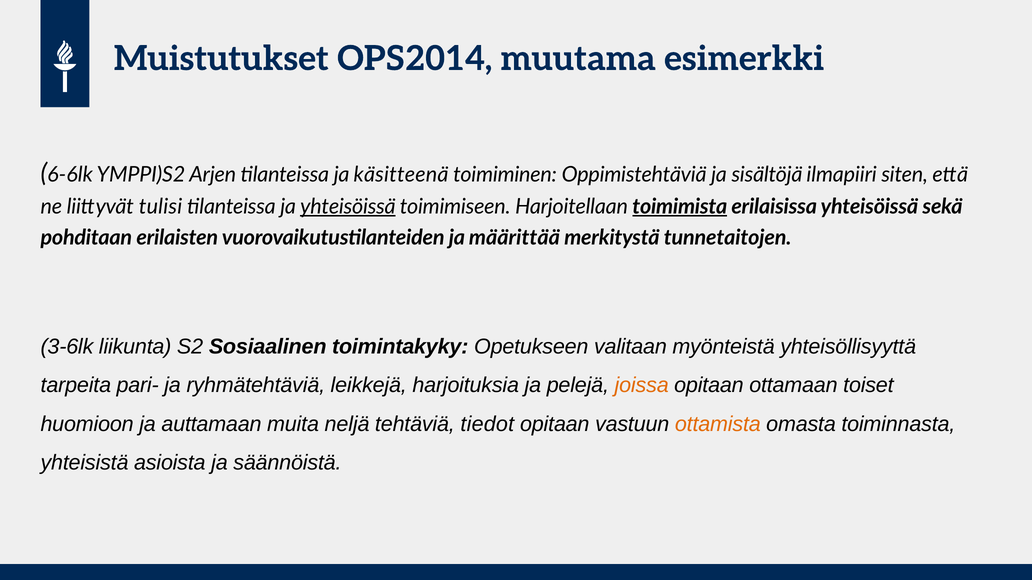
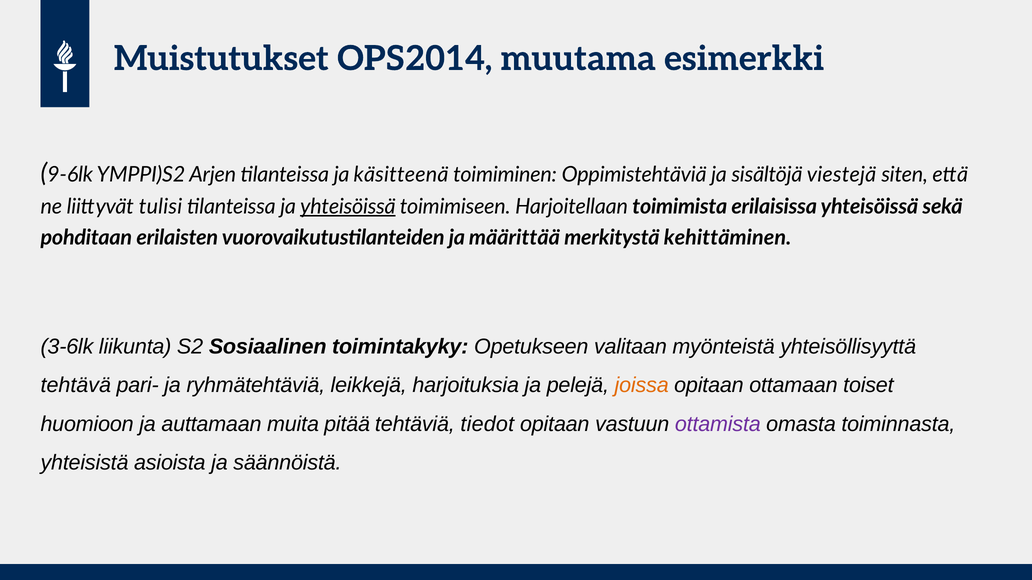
6-6lk: 6-6lk -> 9-6lk (70, 175)
ilmapiiri: ilmapiiri -> viestejä (841, 175)
toimimista underline: present -> none (680, 207)
tunnetaitojen: tunnetaitojen -> kehittäminen (728, 238)
tarpeita: tarpeita -> tehtävä (76, 386)
neljä: neljä -> pitää (347, 424)
ottamista colour: orange -> purple (718, 424)
